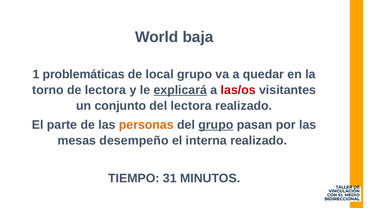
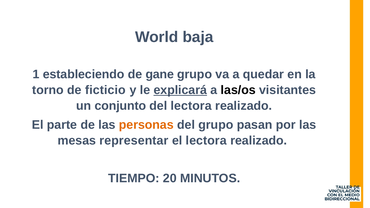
problemáticas: problemáticas -> estableciendo (84, 74)
local: local -> gane (160, 74)
de lectora: lectora -> ficticio (105, 90)
las/os colour: red -> black (238, 90)
grupo underline: present -> none (216, 125)
desempeño: desempeño -> representar (134, 141)
el interna: interna -> lectora (206, 141)
31: 31 -> 20 (170, 178)
